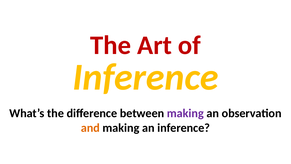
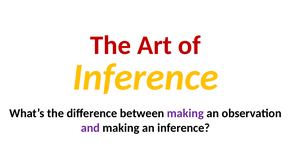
and colour: orange -> purple (90, 128)
